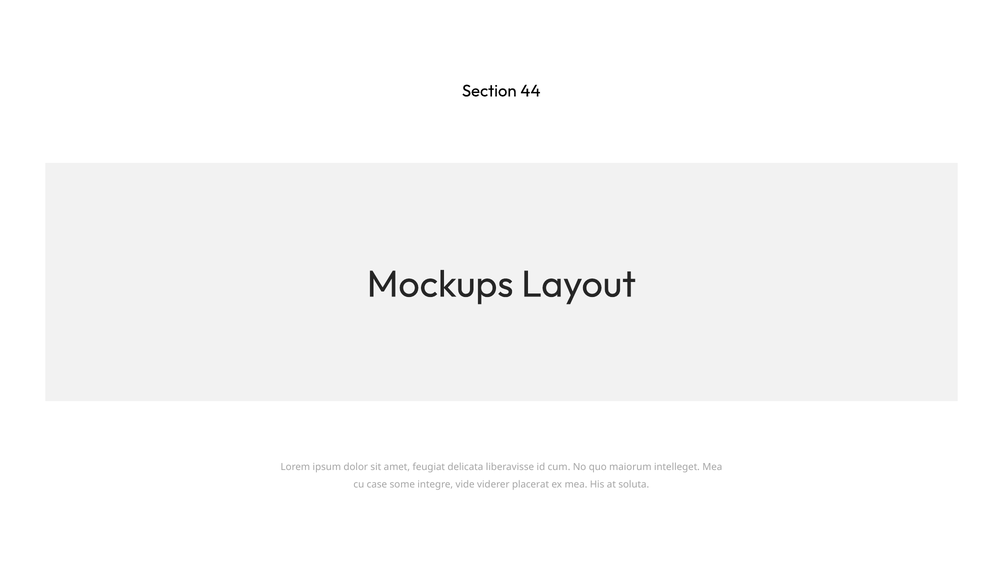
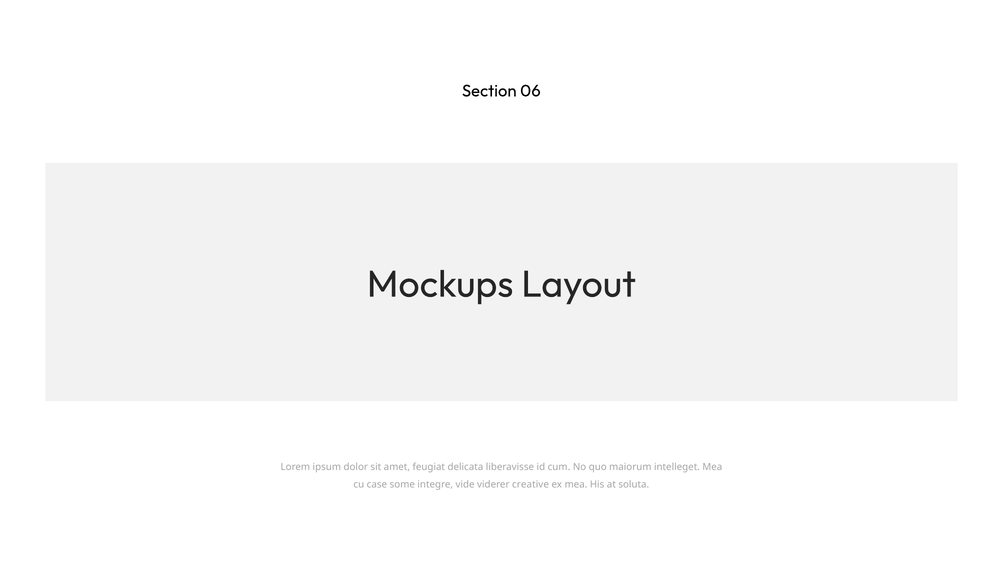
44: 44 -> 06 (530, 91)
placerat: placerat -> creative (531, 485)
